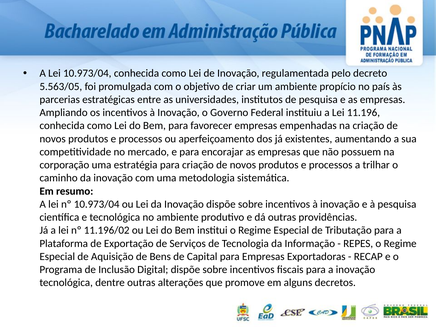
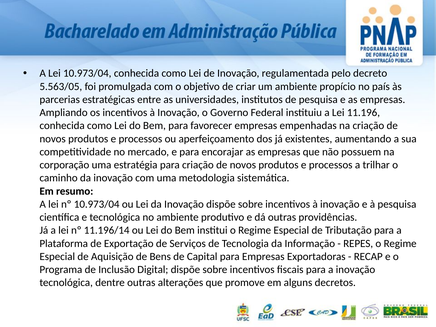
11.196/02: 11.196/02 -> 11.196/14 (107, 230)
